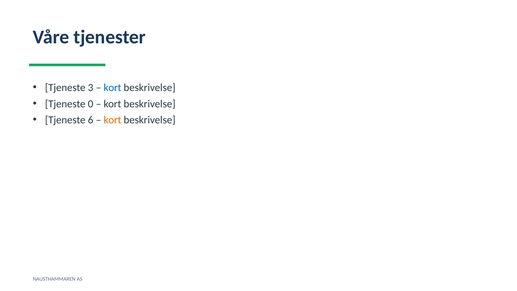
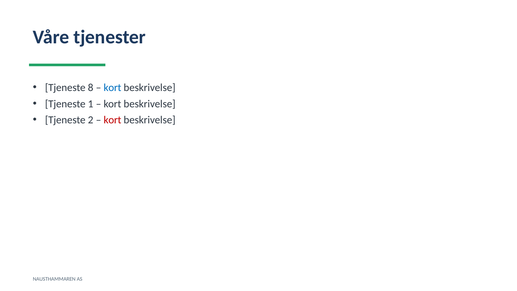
3: 3 -> 8 (91, 88)
0: 0 -> 1 (91, 104)
6: 6 -> 2 (91, 120)
kort colour: orange -> red (112, 120)
